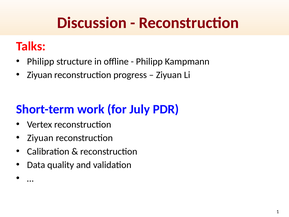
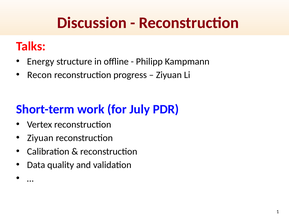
Philipp: Philipp -> Energy (41, 61)
Ziyuan: Ziyuan -> Recon (39, 75)
